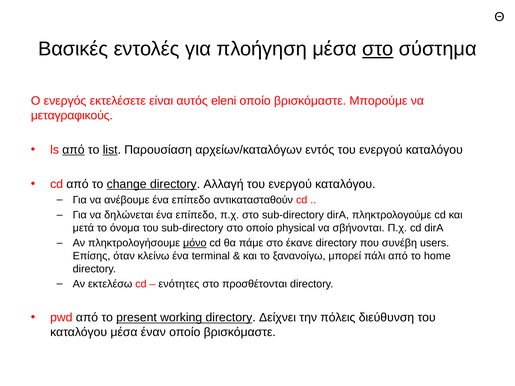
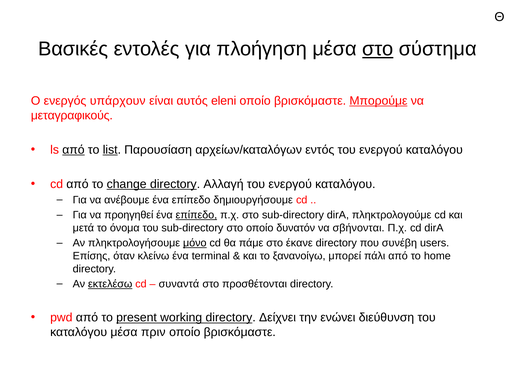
εκτελέσετε: εκτελέσετε -> υπάρχουν (118, 101)
Μπορούμε underline: none -> present (378, 101)
αντικατασταθούν: αντικατασταθούν -> δημιουργήσουμε (253, 200)
δηλώνεται: δηλώνεται -> προηγηθεί (129, 215)
επίπεδο underline: none -> present (196, 215)
physical: physical -> δυνατόν (296, 228)
εκτελέσω underline: none -> present (110, 284)
ενότητες: ενότητες -> συναντά (179, 284)
πόλεις: πόλεις -> ενώνει (338, 318)
έναν: έναν -> πριν (153, 332)
